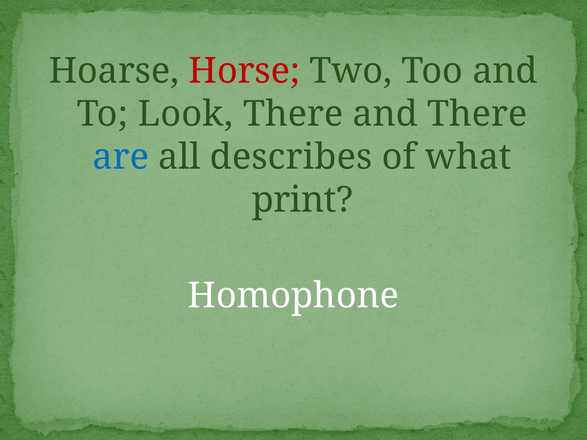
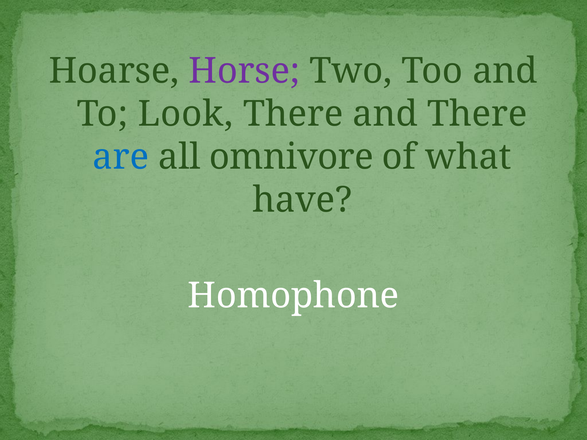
Horse colour: red -> purple (244, 71)
describes: describes -> omnivore (291, 157)
print: print -> have (302, 200)
